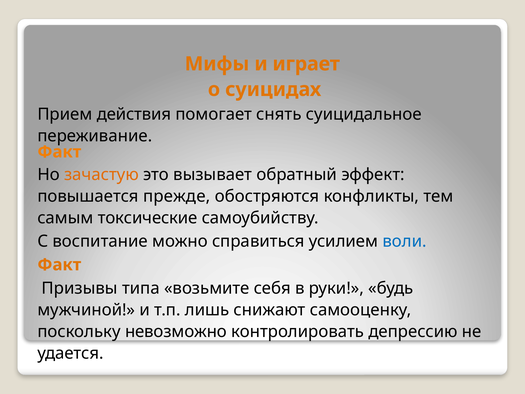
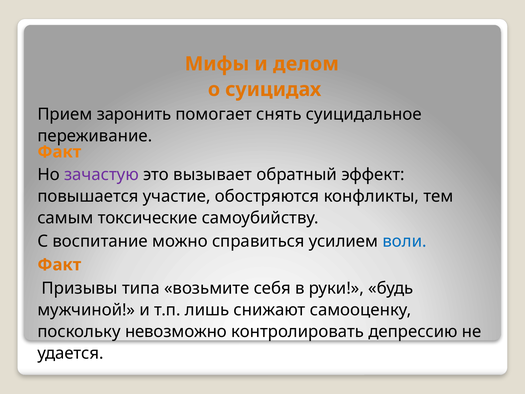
играет: играет -> делом (306, 64)
действия: действия -> заронить (134, 114)
зачастую colour: orange -> purple (101, 175)
прежде: прежде -> участие (177, 196)
